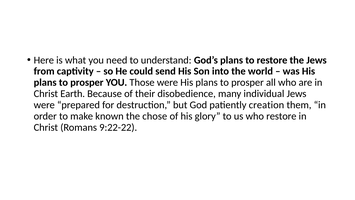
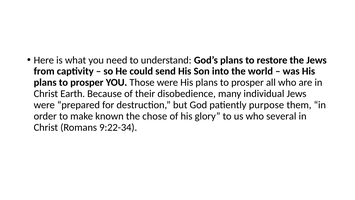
creation: creation -> purpose (266, 105)
who restore: restore -> several (281, 116)
9:22-22: 9:22-22 -> 9:22-34 (118, 127)
